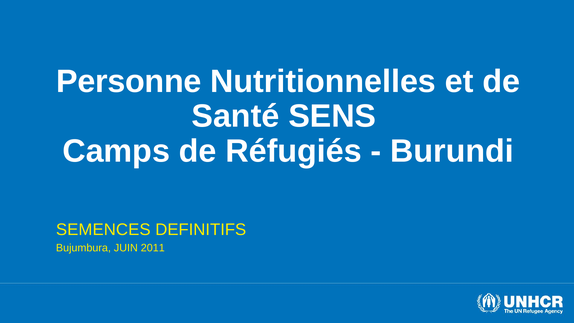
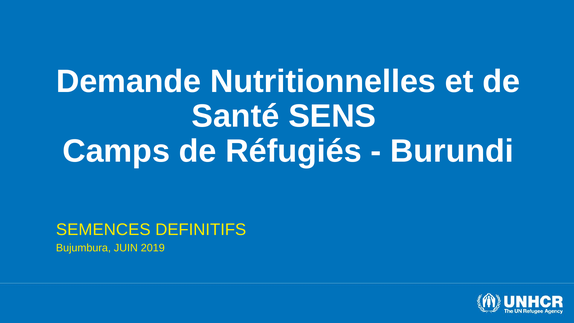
Personne: Personne -> Demande (129, 81)
2011: 2011 -> 2019 (153, 248)
